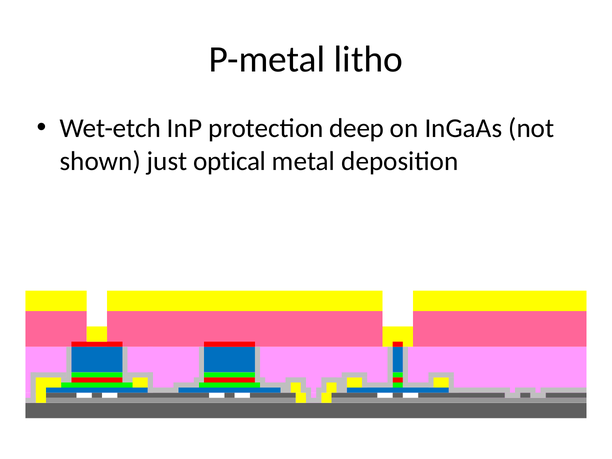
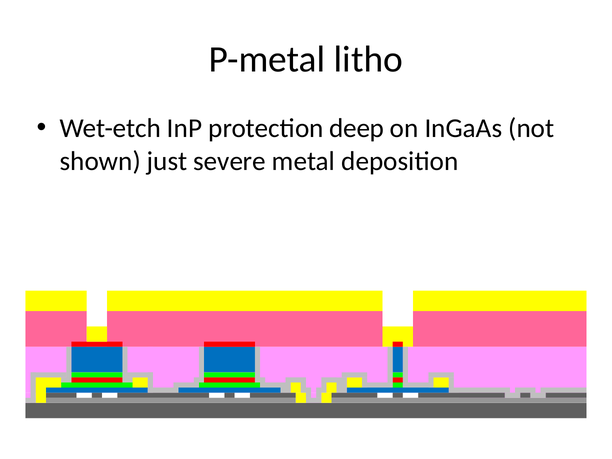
optical: optical -> severe (230, 161)
